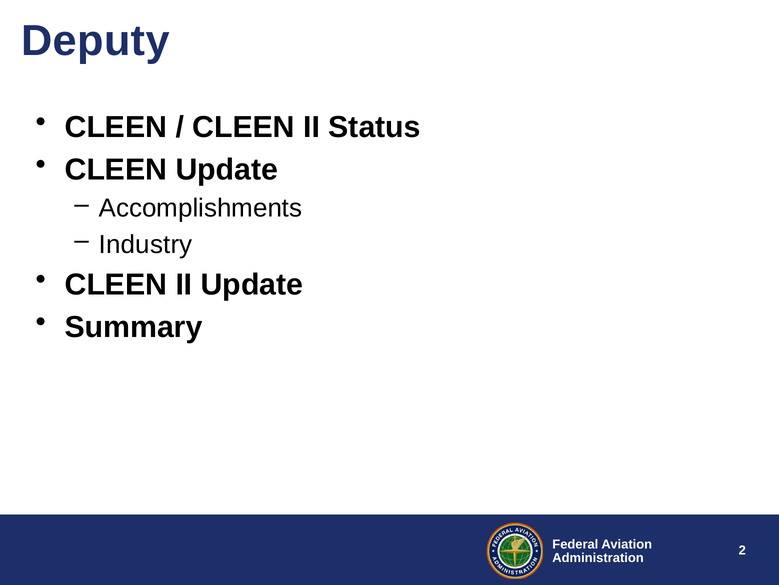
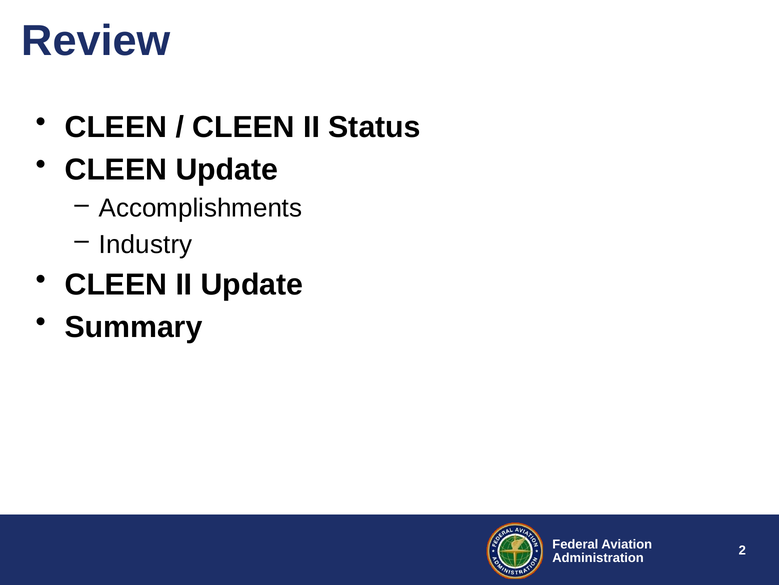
Deputy: Deputy -> Review (96, 41)
